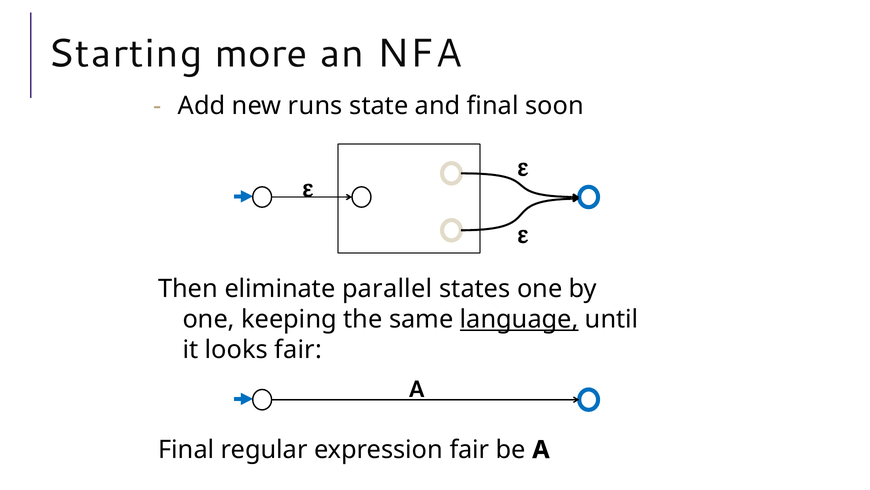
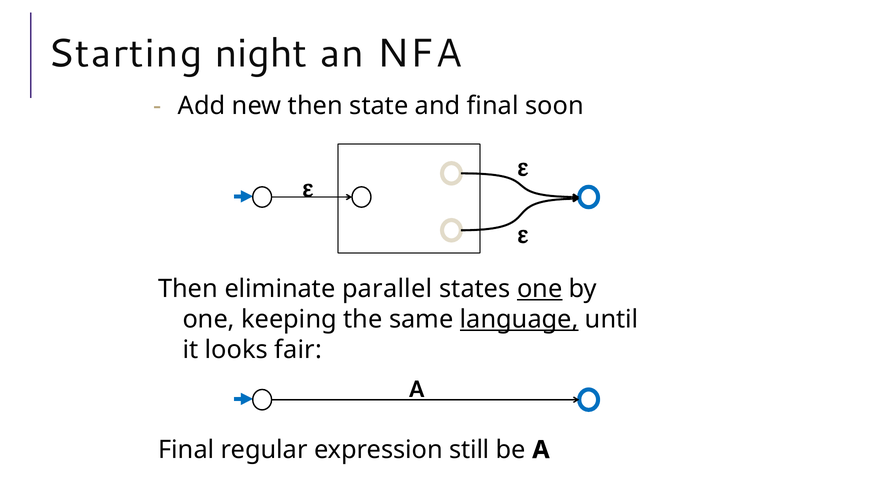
more: more -> night (261, 53)
new runs: runs -> then (315, 106)
one underline: none -> present (540, 288)
expression fair: fair -> still (469, 449)
